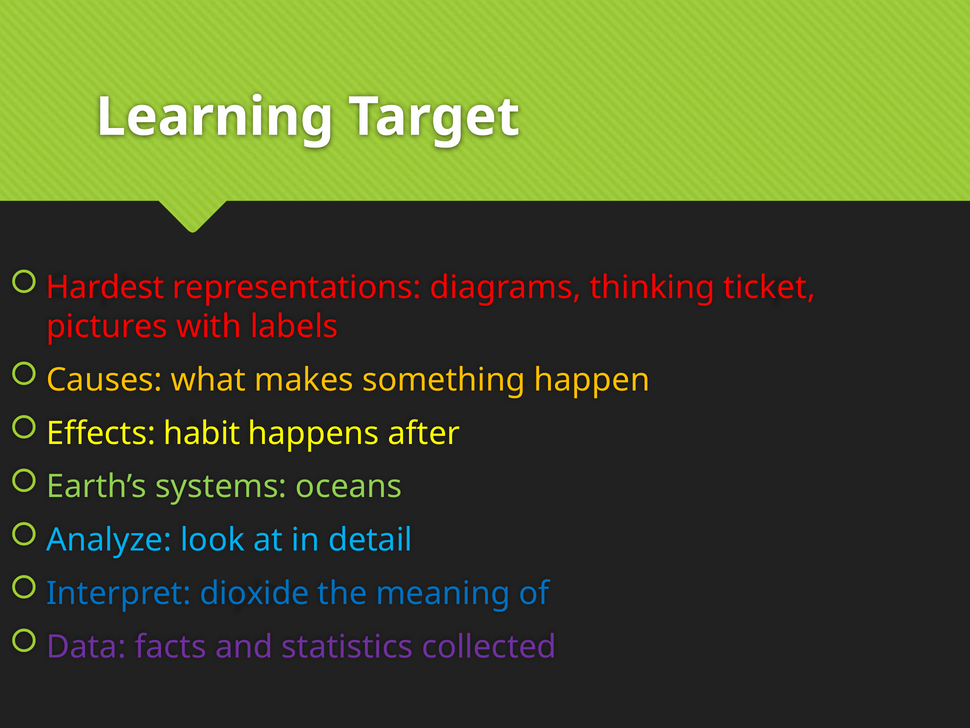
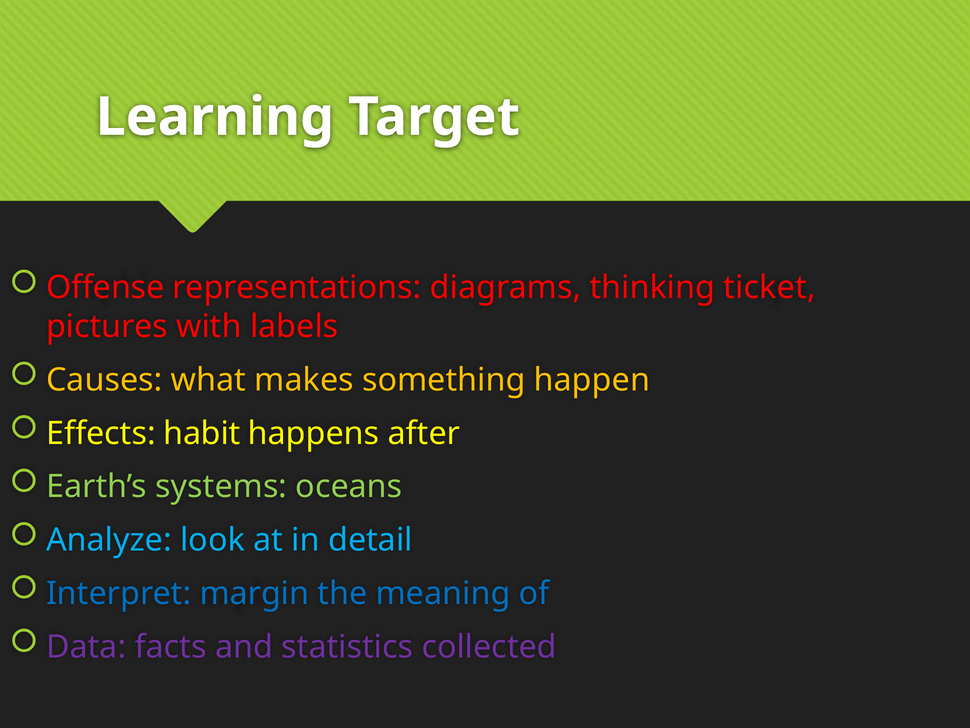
Hardest: Hardest -> Offense (105, 288)
dioxide: dioxide -> margin (254, 593)
